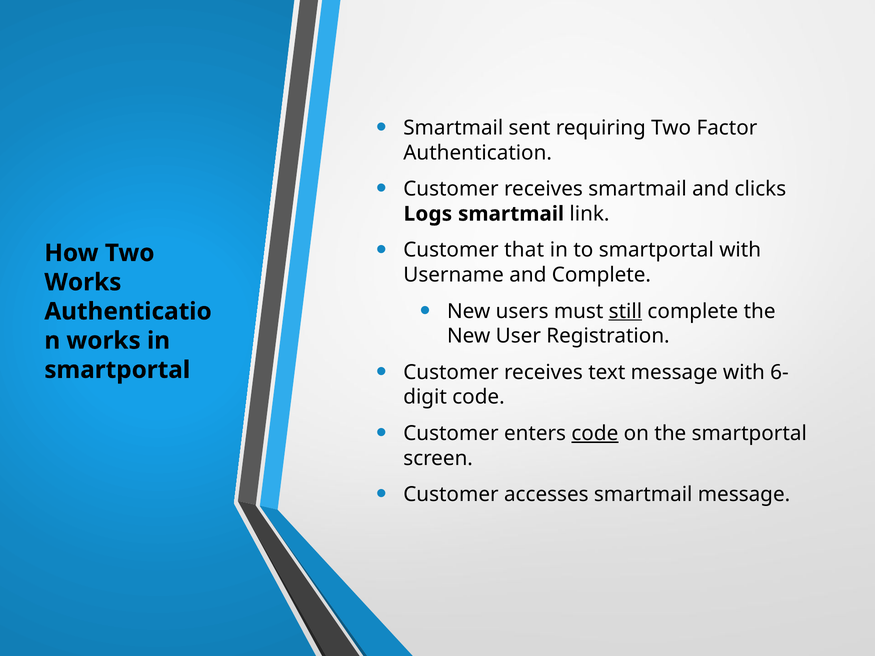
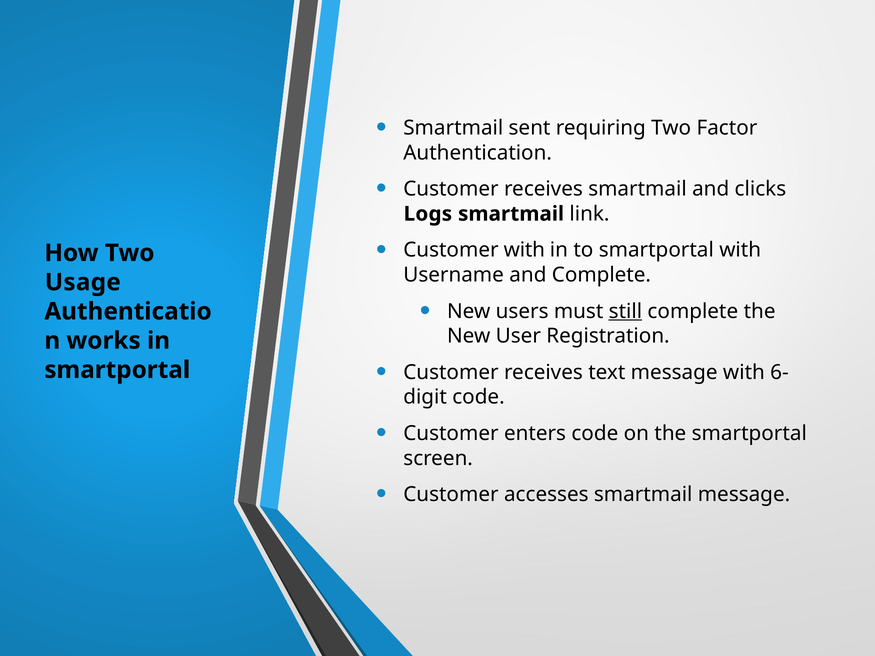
Customer that: that -> with (524, 250)
Works: Works -> Usage (83, 282)
code underline: present -> none (595, 434)
